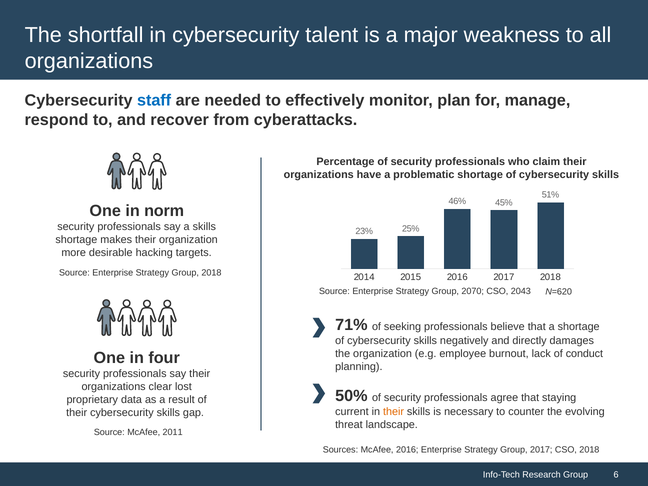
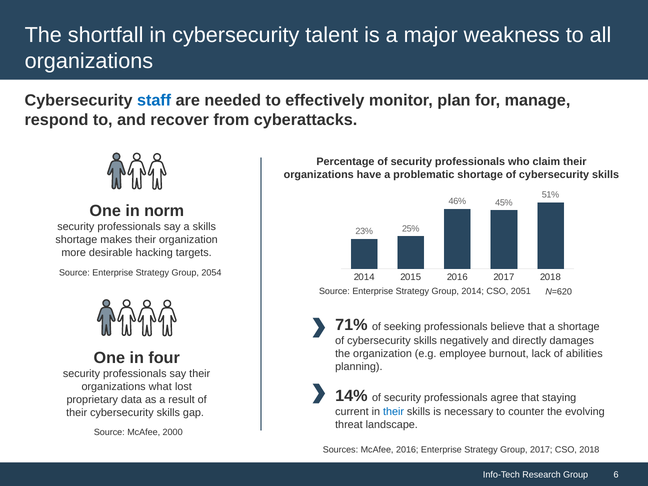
Group 2018: 2018 -> 2054 (211, 273)
Group 2070: 2070 -> 2014 (473, 291)
2043: 2043 -> 2051 (521, 291)
conduct: conduct -> abilities (584, 354)
clear: clear -> what (160, 387)
50%: 50% -> 14% (351, 396)
their colour: orange -> blue (394, 412)
2011: 2011 -> 2000 (173, 432)
